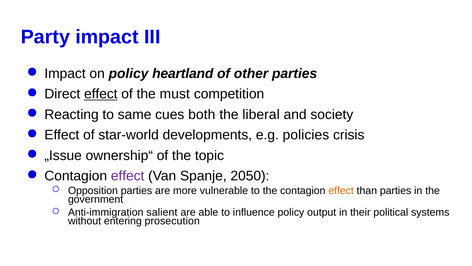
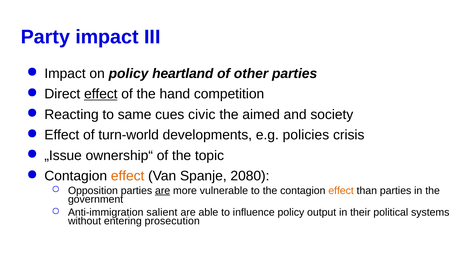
must: must -> hand (175, 94)
both: both -> civic (202, 114)
liberal: liberal -> aimed (261, 114)
star-world: star-world -> turn-world (129, 135)
effect colour: purple -> orange (128, 176)
2050: 2050 -> 2080 (250, 176)
are underline: none -> present (163, 190)
